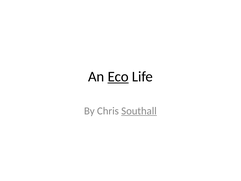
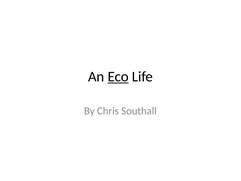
Southall underline: present -> none (139, 111)
